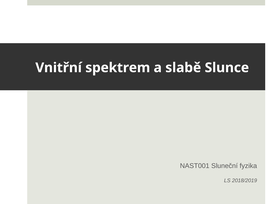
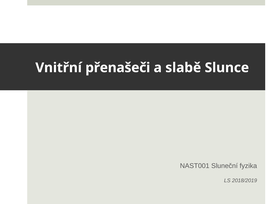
spektrem: spektrem -> přenašeči (118, 68)
